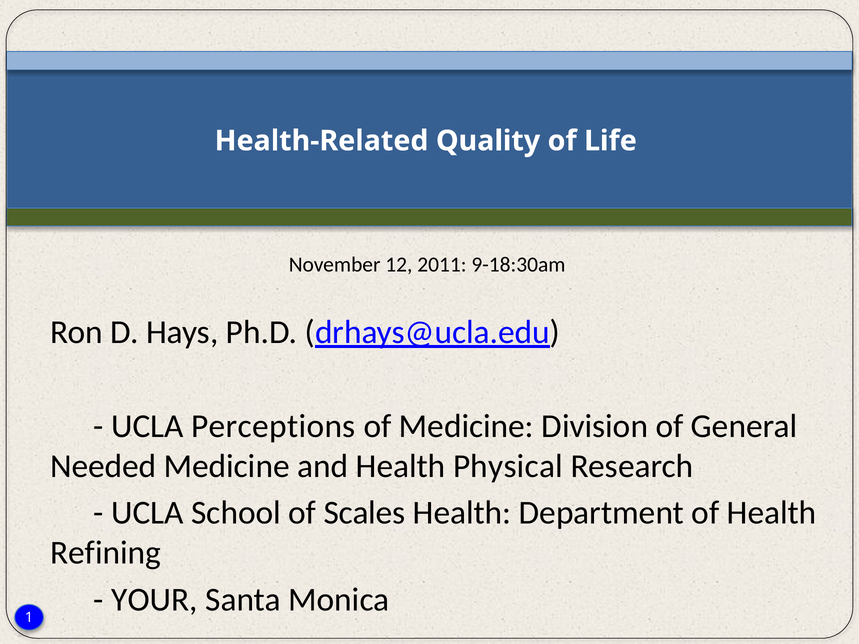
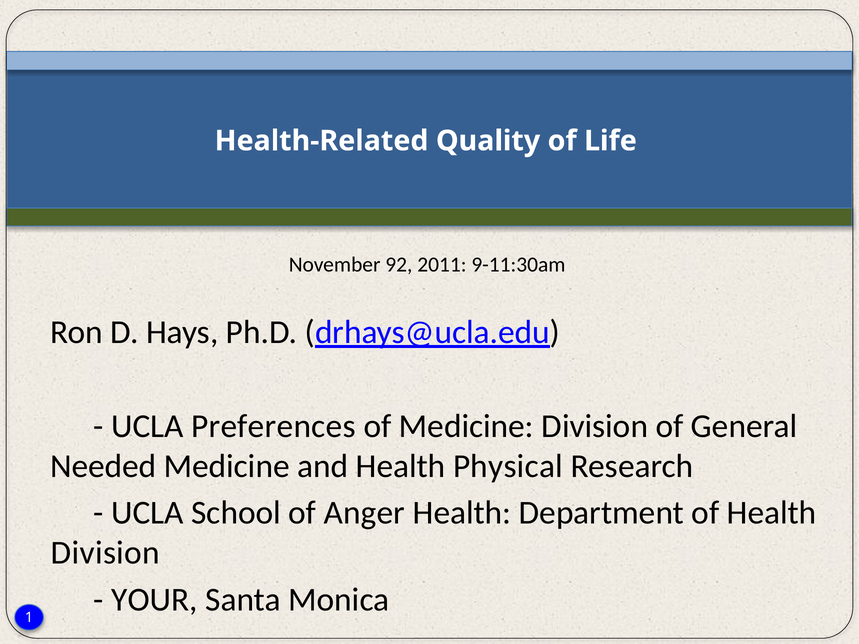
12: 12 -> 92 (399, 265)
9-18:30am: 9-18:30am -> 9-11:30am (518, 265)
Perceptions: Perceptions -> Preferences (273, 426)
Scales: Scales -> Anger (364, 513)
Refining: Refining -> Division (105, 553)
